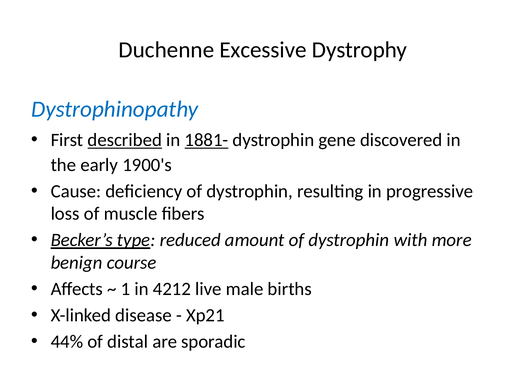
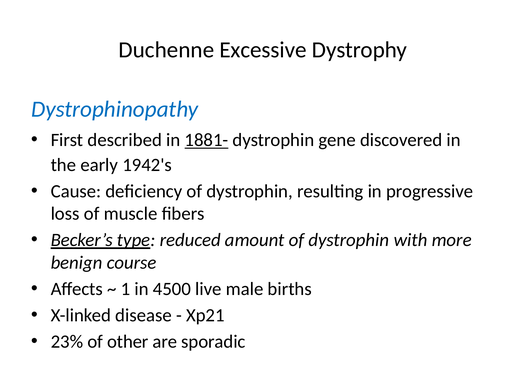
described underline: present -> none (125, 140)
1900's: 1900's -> 1942's (147, 165)
4212: 4212 -> 4500 (172, 289)
44%: 44% -> 23% (67, 342)
distal: distal -> other (128, 342)
